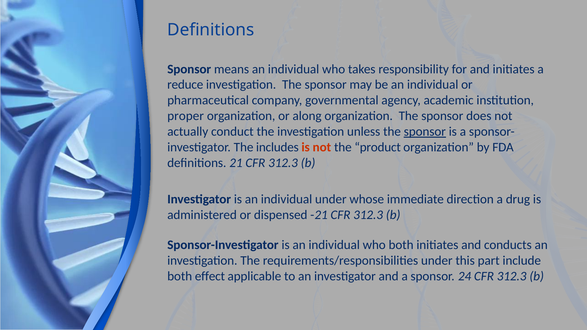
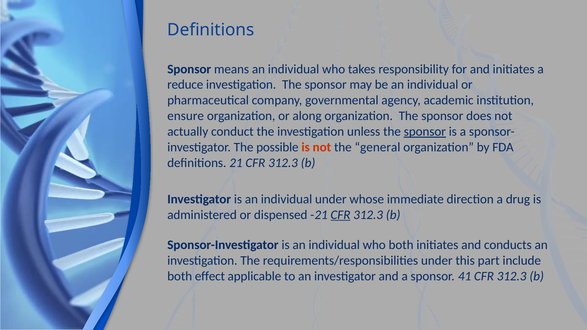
proper: proper -> ensure (186, 116)
includes: includes -> possible (277, 147)
product: product -> general (377, 147)
CFR underline: none -> present (340, 215)
24: 24 -> 41 (465, 276)
